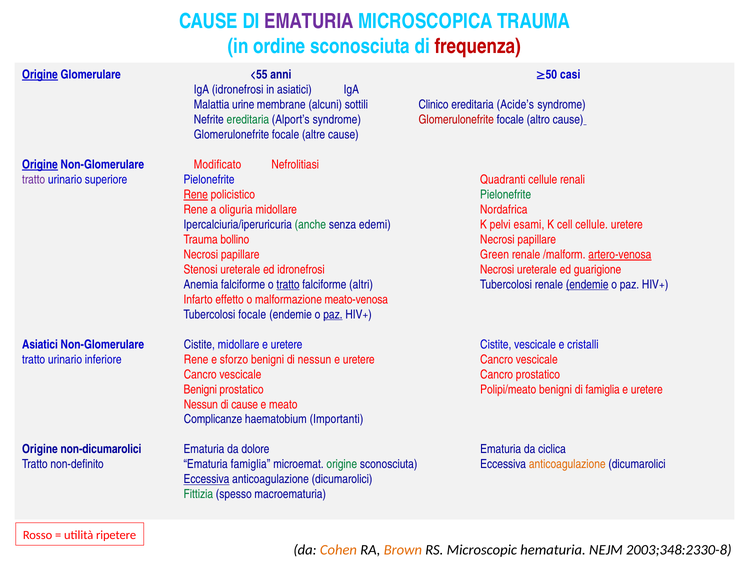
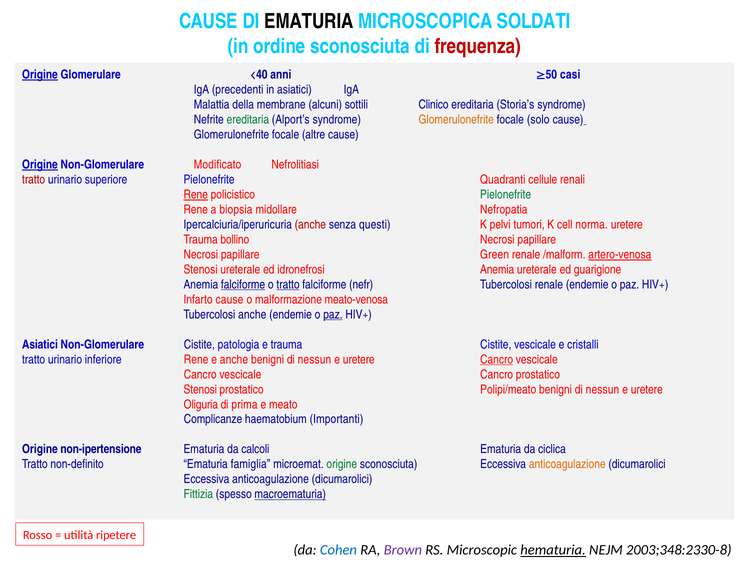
EMATURIA colour: purple -> black (309, 21)
MICROSCOPICA TRAUMA: TRAUMA -> SOLDATI (534, 21)
<55: <55 -> <40 (259, 75)
IgA idronefrosi: idronefrosi -> precedenti (238, 90)
urine: urine -> della (243, 105)
Acide’s: Acide’s -> Storia’s (515, 105)
Glomerulonefrite colour: red -> orange (456, 120)
altro: altro -> solo (538, 120)
tratto colour: purple -> red (34, 180)
oliguria: oliguria -> biopsia (236, 209)
Nordafrica: Nordafrica -> Nefropatia (504, 209)
anche colour: green -> red (310, 224)
edemi: edemi -> questi (375, 224)
esami: esami -> tumori (529, 224)
cell cellule: cellule -> norma (592, 224)
idronefrosi Necrosi: Necrosi -> Anemia (497, 269)
falciforme underline: none -> present (243, 284)
altri: altri -> nefr (361, 284)
endemie underline: present -> none (587, 284)
Infarto effetto: effetto -> cause (230, 299)
Tubercolosi focale: focale -> anche (252, 314)
Cistite midollare: midollare -> patologia (239, 344)
uretere: uretere -> trauma (286, 344)
e sforzo: sforzo -> anche (234, 359)
Cancro underline: none -> present (497, 359)
Benigni: Benigni -> Stenosi (200, 389)
famiglia: famiglia -> nessun (602, 389)
Nessun: Nessun -> Oliguria (201, 404)
di cause: cause -> prima (245, 404)
non-dicumarolici: non-dicumarolici -> non-ipertensione (101, 449)
dolore: dolore -> calcoli (255, 449)
Eccessiva underline: present -> none (206, 479)
macroematuria underline: none -> present (290, 494)
Cohen colour: orange -> blue (338, 550)
Brown colour: orange -> purple (403, 550)
hematuria underline: none -> present (553, 550)
